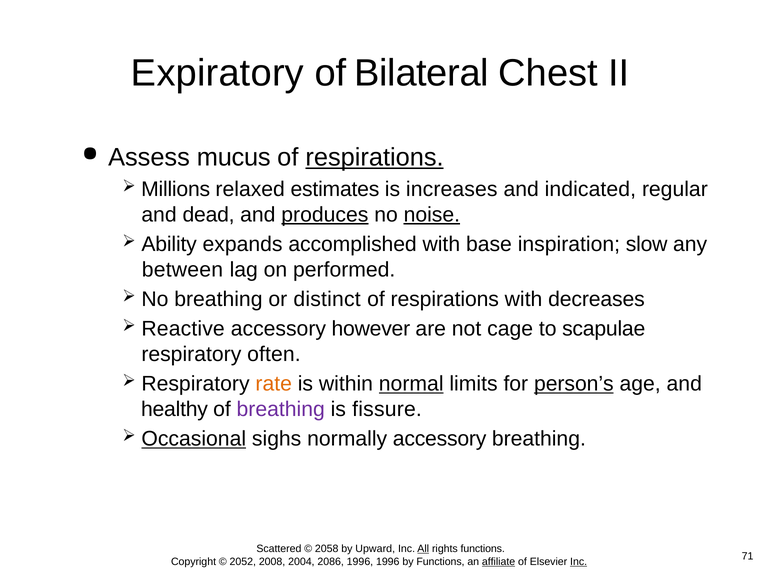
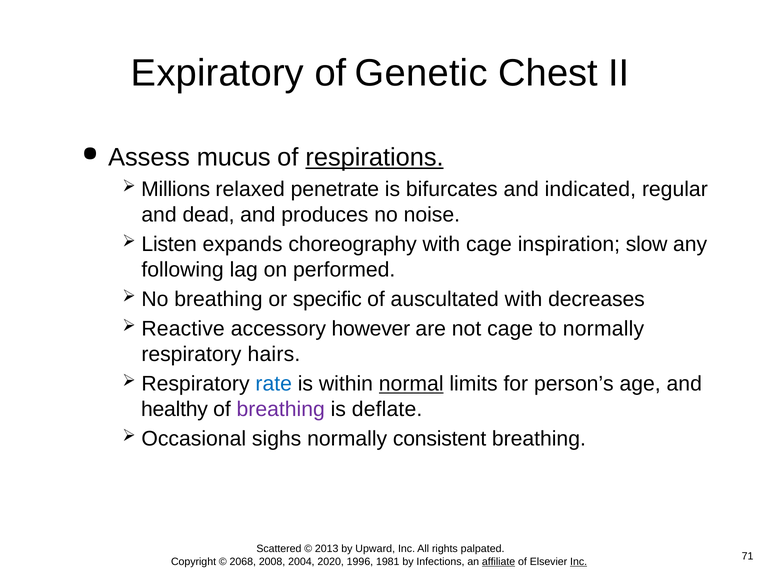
Bilateral: Bilateral -> Genetic (421, 73)
estimates: estimates -> penetrate (335, 189)
increases: increases -> bifurcates (452, 189)
produces underline: present -> none (325, 215)
noise underline: present -> none (432, 215)
Ability: Ability -> Listen (169, 244)
accomplished: accomplished -> choreography (353, 244)
with base: base -> cage (489, 244)
between: between -> following (183, 270)
distinct: distinct -> specific (327, 299)
respirations: respirations -> auscultated (445, 299)
to scapulae: scapulae -> normally (604, 329)
often: often -> hairs (274, 354)
rate colour: orange -> blue (274, 384)
person’s underline: present -> none (574, 384)
fissure: fissure -> deflate (387, 409)
Occasional underline: present -> none (194, 439)
normally accessory: accessory -> consistent (440, 439)
2058: 2058 -> 2013 (327, 549)
All underline: present -> none (423, 549)
rights functions: functions -> palpated (483, 549)
2052: 2052 -> 2068 (243, 561)
2086: 2086 -> 2020 (331, 561)
1996 1996: 1996 -> 1981 (388, 561)
by Functions: Functions -> Infections (440, 561)
